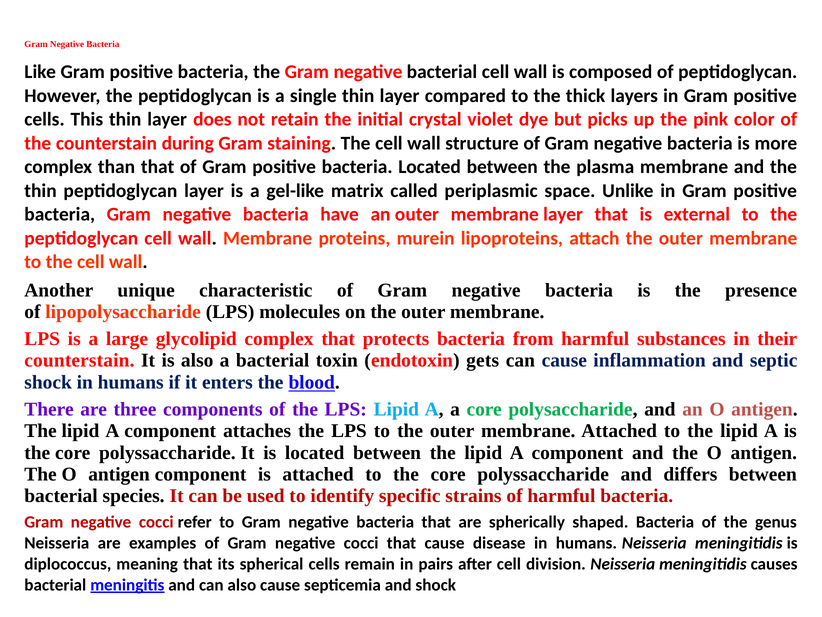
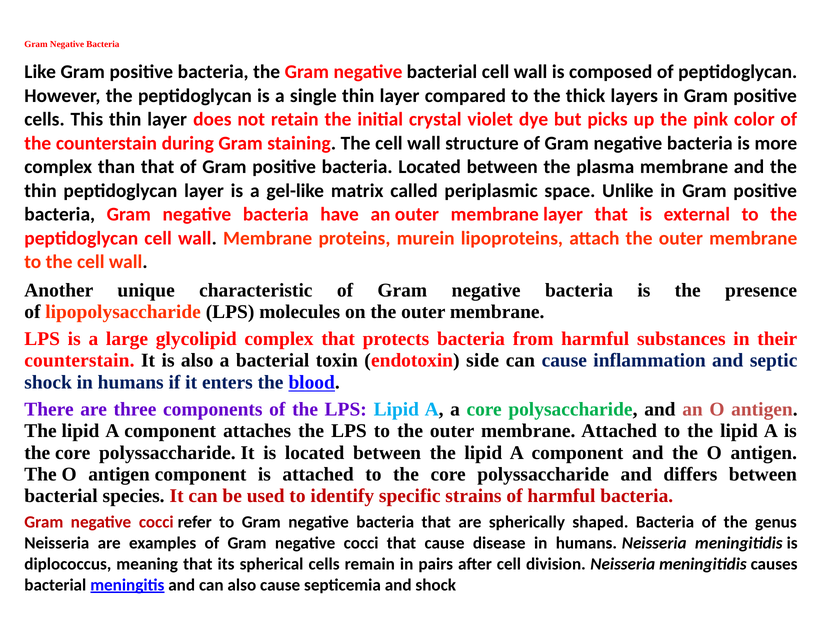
gets: gets -> side (483, 360)
